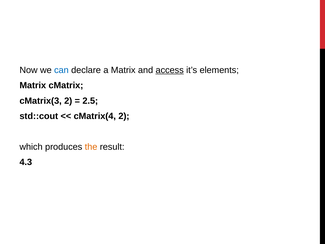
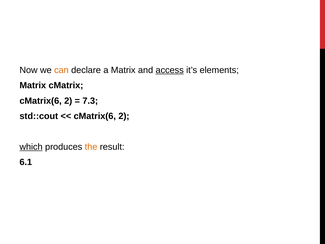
can colour: blue -> orange (61, 70)
cMatrix(3: cMatrix(3 -> cMatrix(6 (41, 101)
2.5: 2.5 -> 7.3 (90, 101)
cMatrix(4: cMatrix(4 -> cMatrix(6 (95, 116)
which underline: none -> present (31, 147)
4.3: 4.3 -> 6.1 (26, 162)
